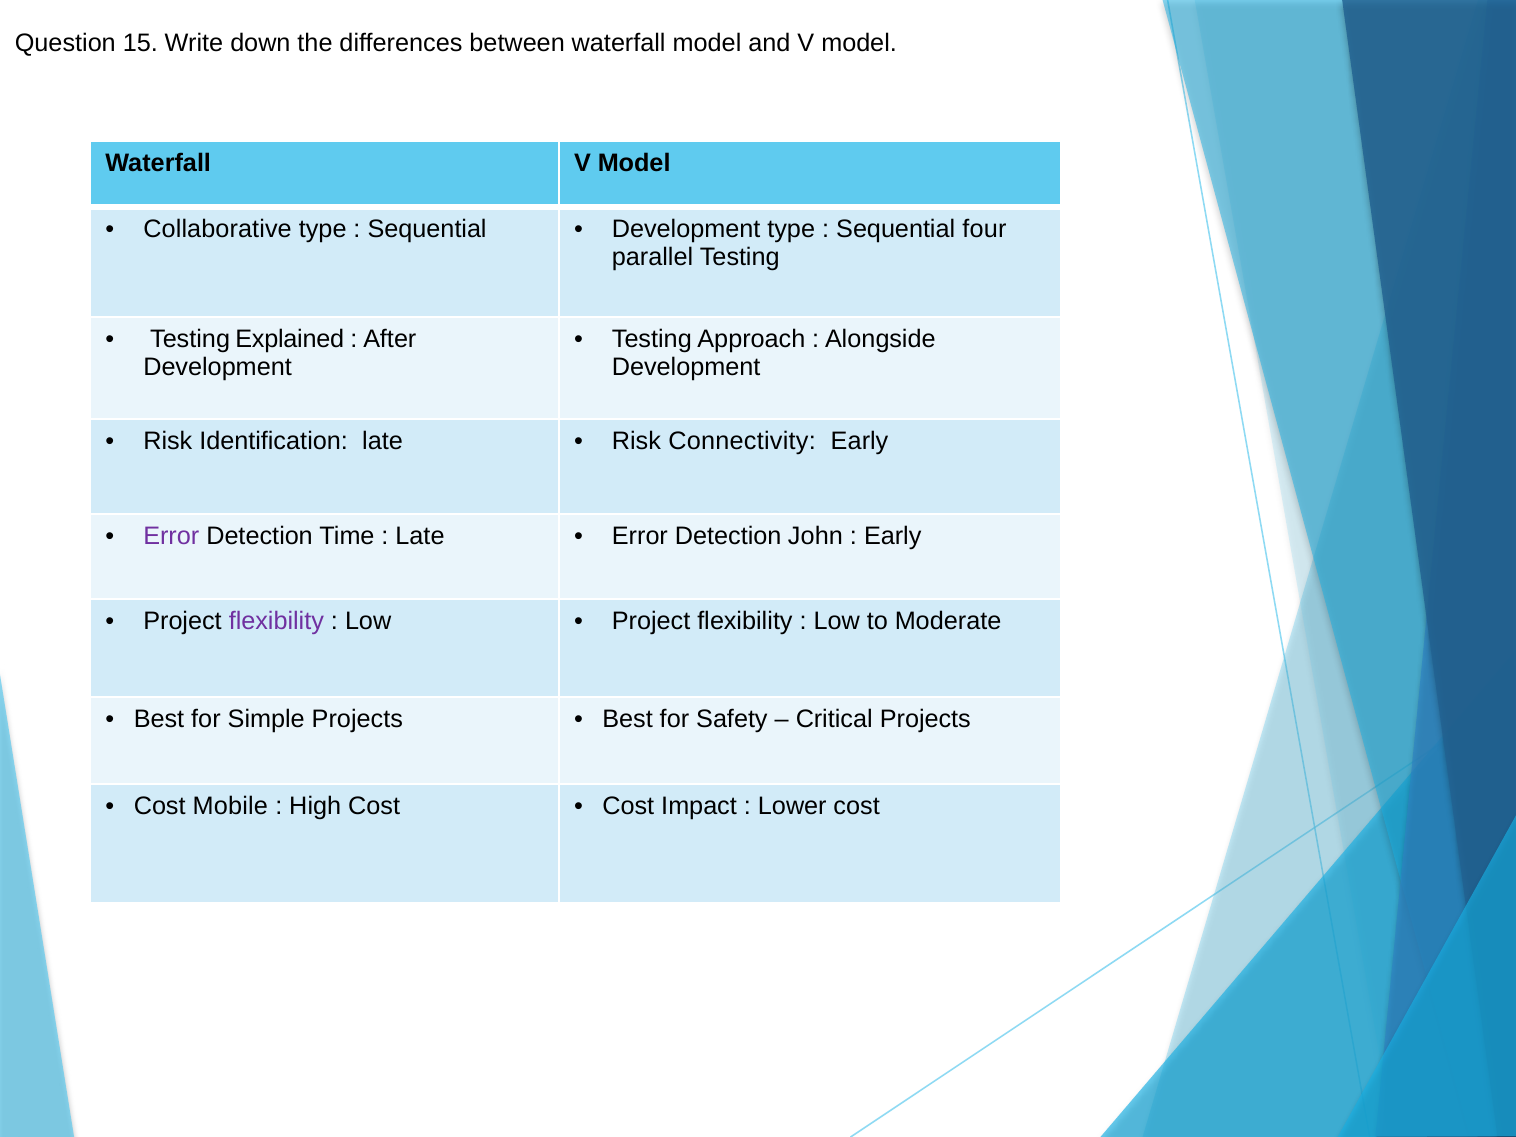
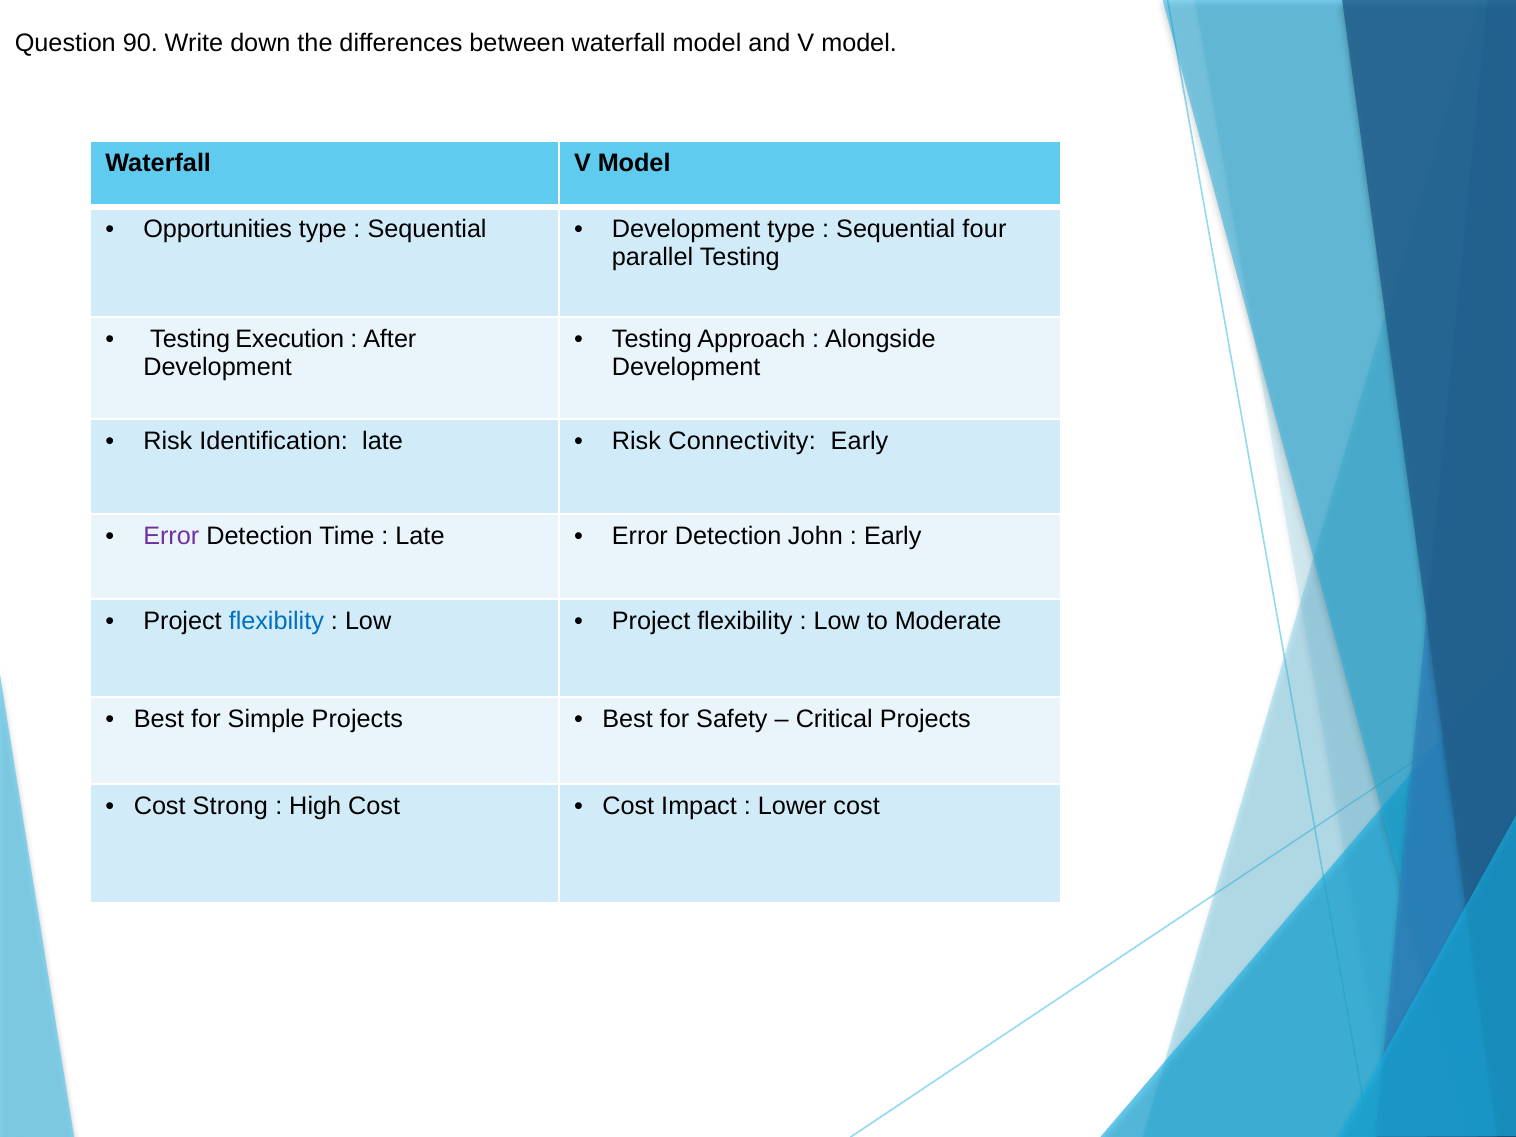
15: 15 -> 90 (140, 43)
Collaborative: Collaborative -> Opportunities (218, 229)
Explained: Explained -> Execution (290, 339)
flexibility colour: purple -> blue (276, 621)
Mobile: Mobile -> Strong (230, 806)
